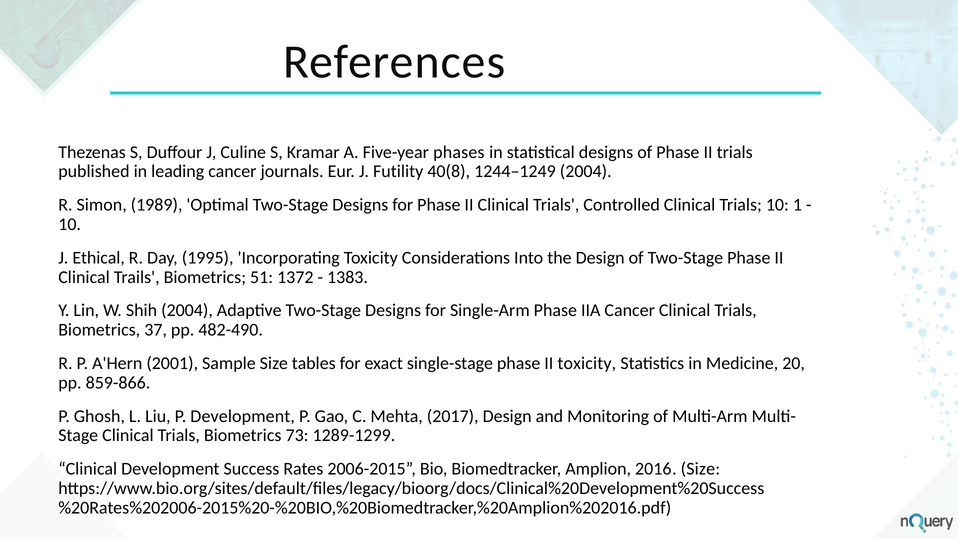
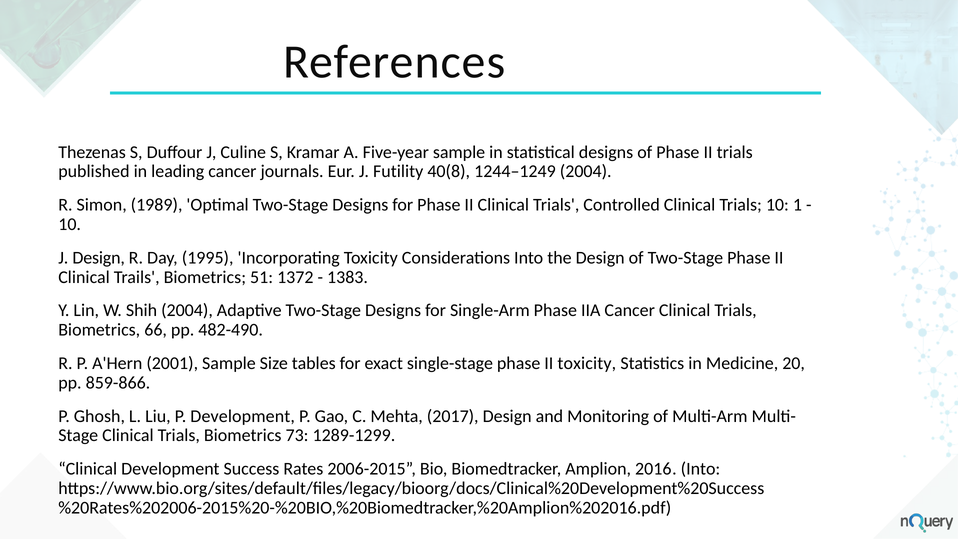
Five-year phases: phases -> sample (459, 152)
J Ethical: Ethical -> Design (99, 258)
37: 37 -> 66 (156, 330)
2016 Size: Size -> Into (700, 469)
